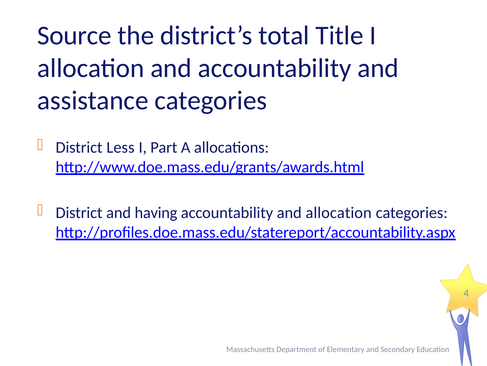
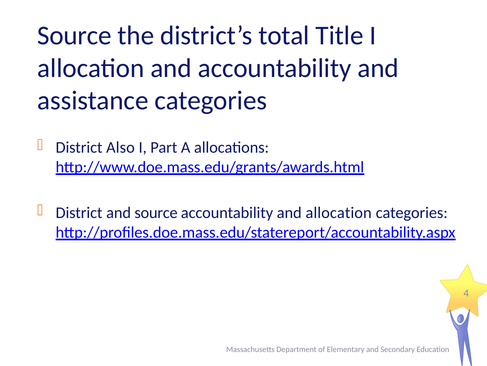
Less: Less -> Also (120, 147)
and having: having -> source (156, 212)
